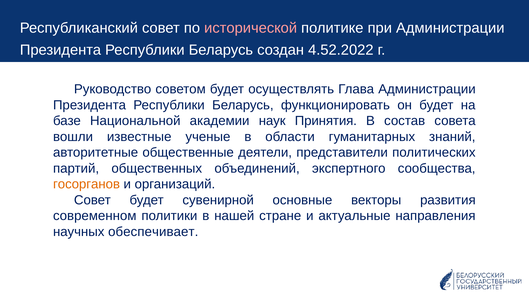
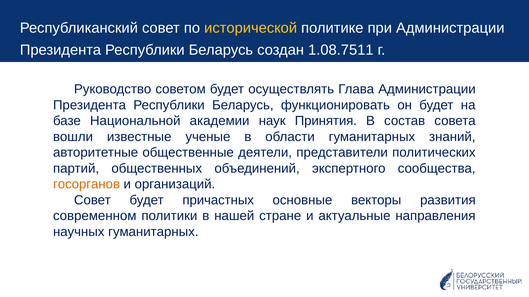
исторической colour: pink -> yellow (251, 28)
4.52.2022: 4.52.2022 -> 1.08.7511 (341, 50)
сувенирной: сувенирной -> причастных (218, 200)
научных обеспечивает: обеспечивает -> гуманитарных (153, 232)
